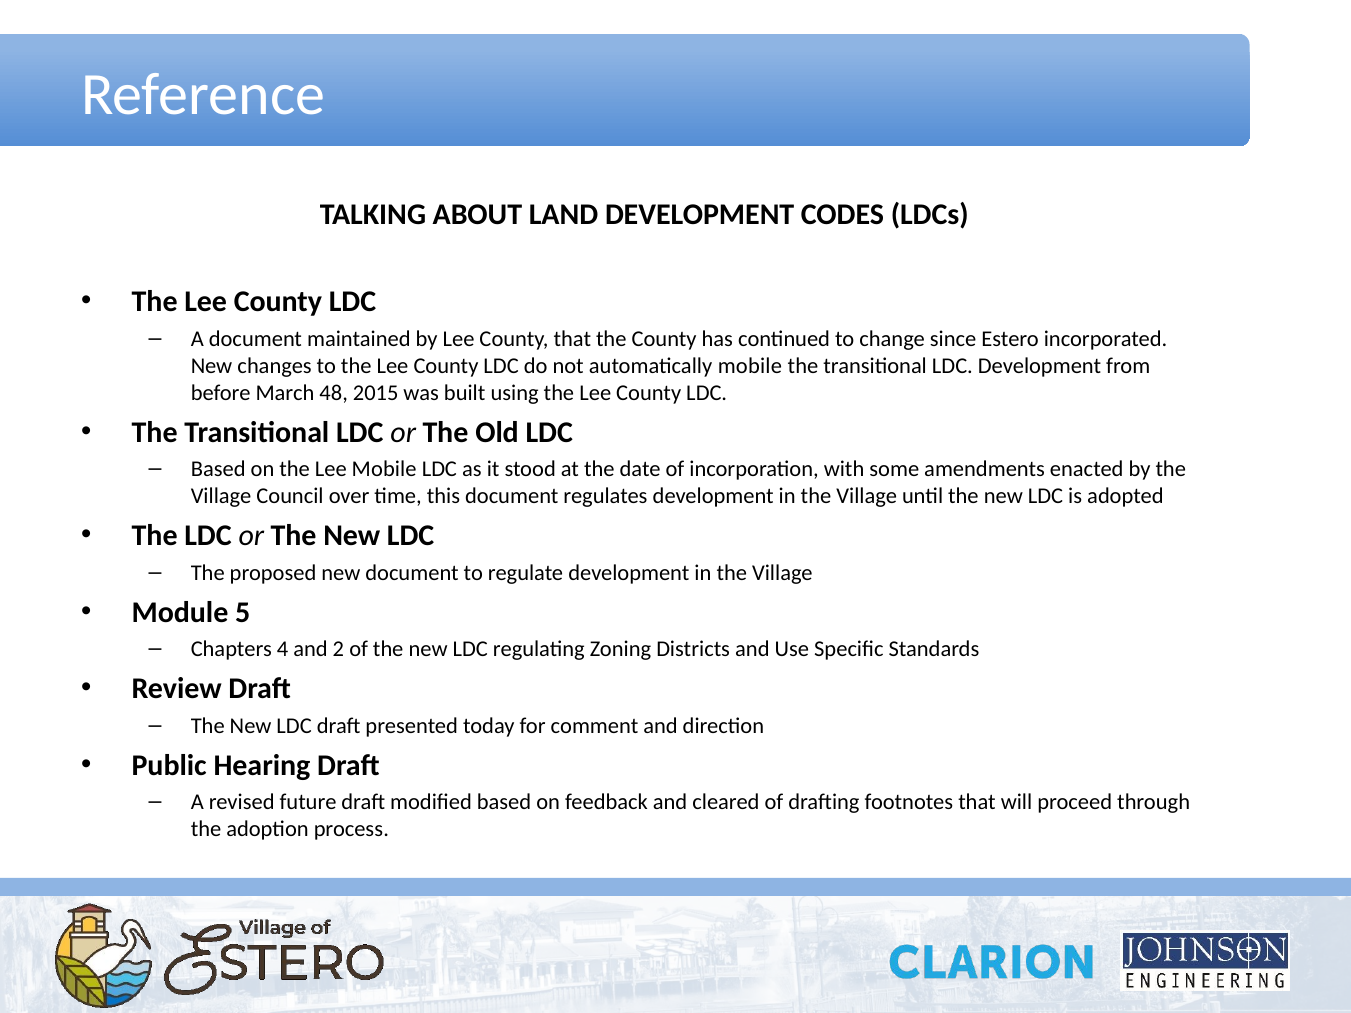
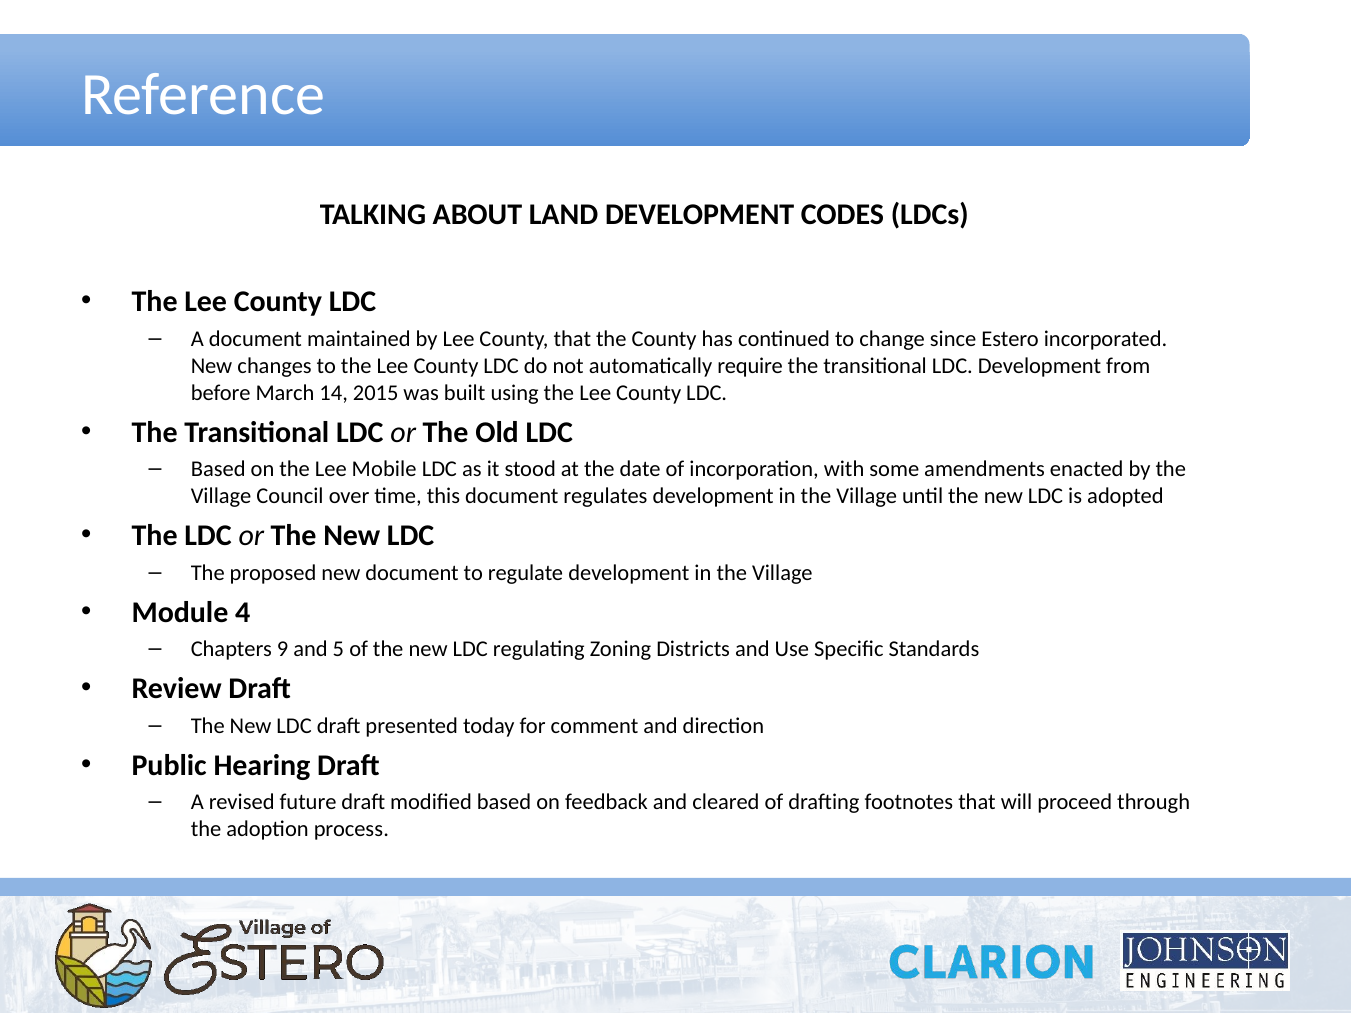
automatically mobile: mobile -> require (750, 366)
48: 48 -> 14 (334, 393)
5: 5 -> 4 (243, 612)
4: 4 -> 9 (282, 649)
2: 2 -> 5 (338, 649)
